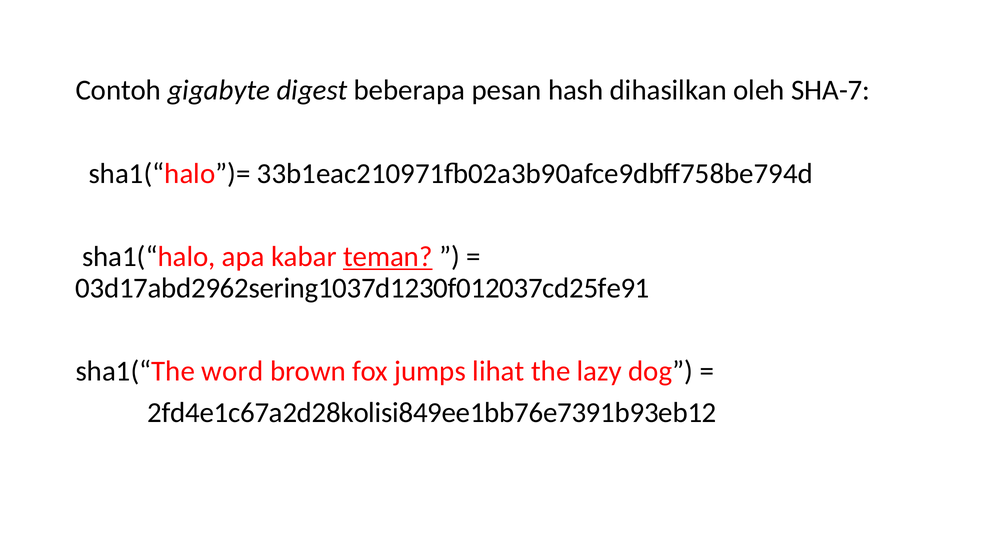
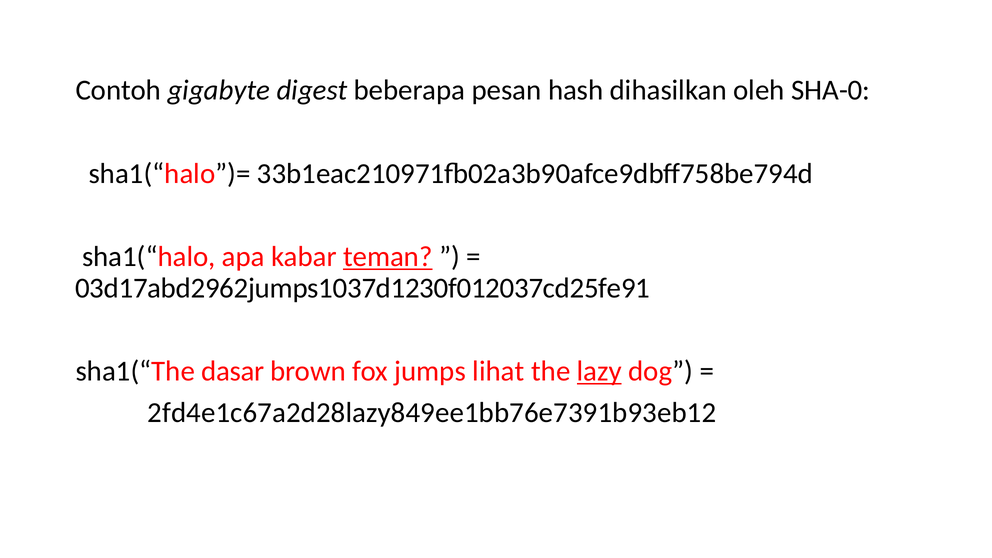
SHA-7: SHA-7 -> SHA-0 (831, 90)
03d17abd2962sering1037d1230f012037cd25fe91: 03d17abd2962sering1037d1230f012037cd25fe91 -> 03d17abd2962jumps1037d1230f012037cd25fe91 (363, 288)
word: word -> dasar (233, 371)
lazy underline: none -> present (599, 371)
2fd4e1c67a2d28kolisi849ee1bb76e7391b93eb12: 2fd4e1c67a2d28kolisi849ee1bb76e7391b93eb12 -> 2fd4e1c67a2d28lazy849ee1bb76e7391b93eb12 (432, 413)
